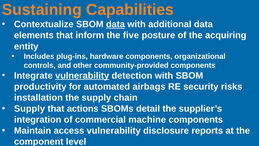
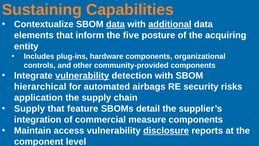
additional underline: none -> present (170, 24)
productivity: productivity -> hierarchical (40, 86)
installation: installation -> application (38, 97)
actions: actions -> feature (83, 108)
machine: machine -> measure (147, 119)
disclosure underline: none -> present (166, 130)
